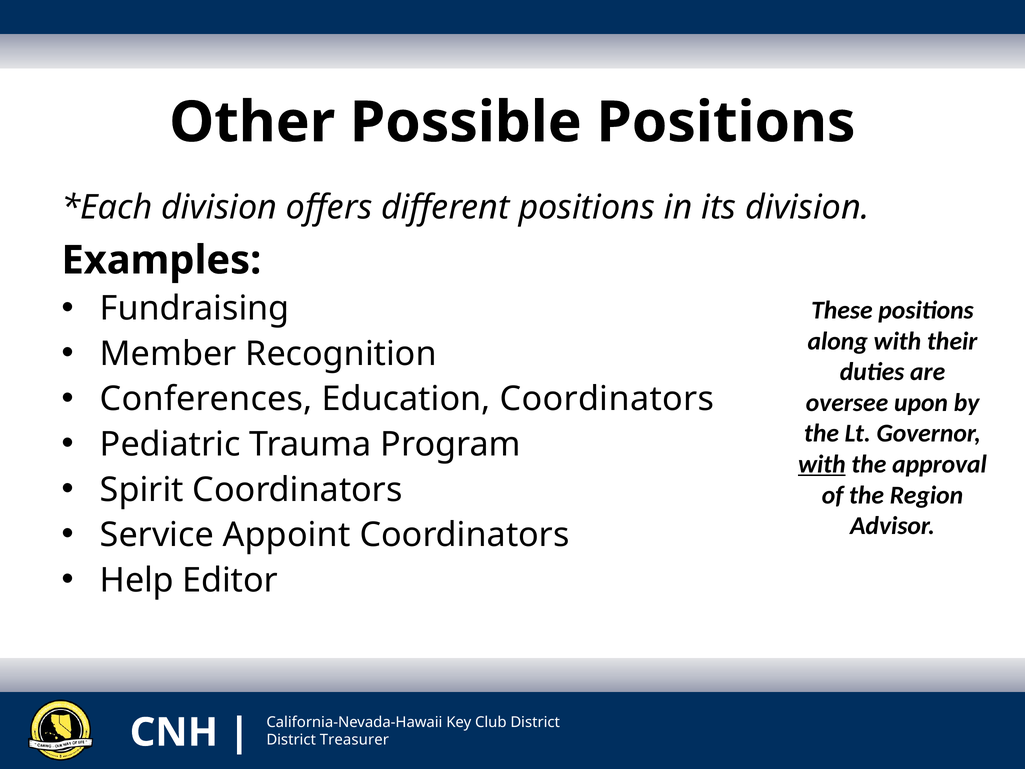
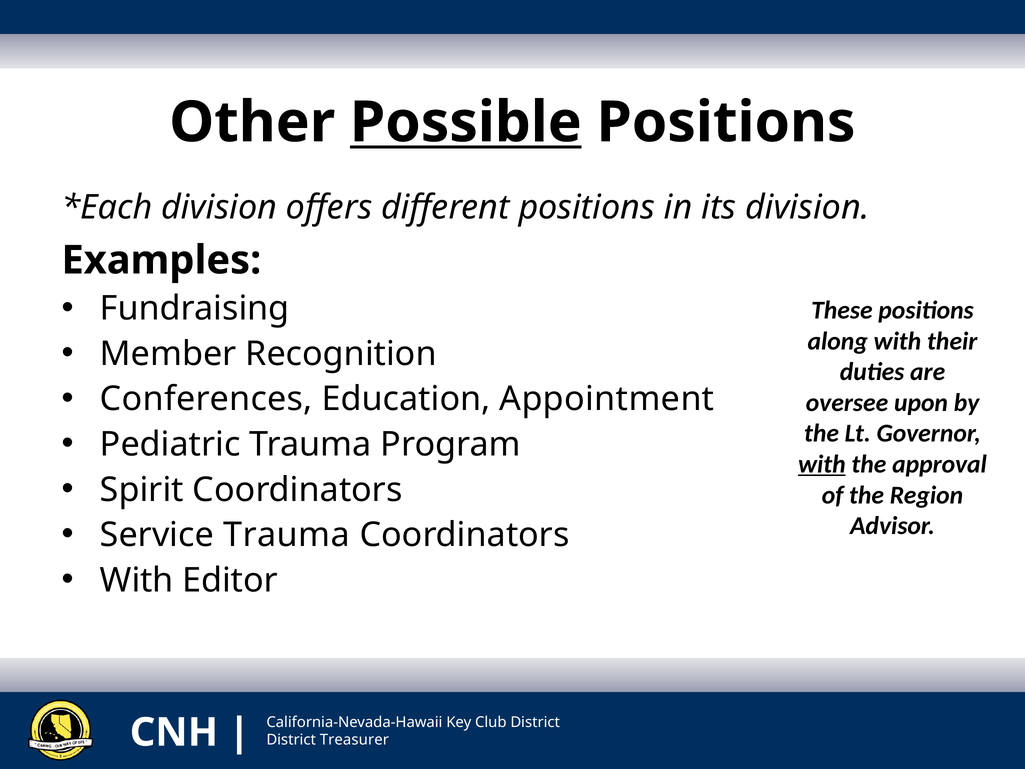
Possible underline: none -> present (466, 122)
Education Coordinators: Coordinators -> Appointment (607, 399)
Service Appoint: Appoint -> Trauma (287, 535)
Help: Help -> With (137, 580)
